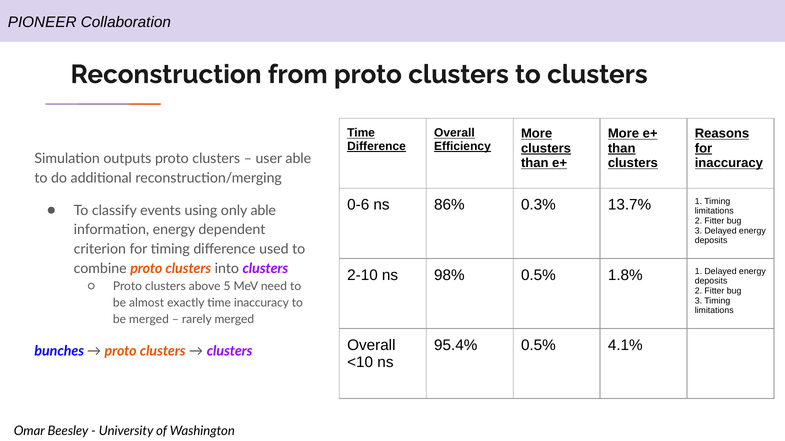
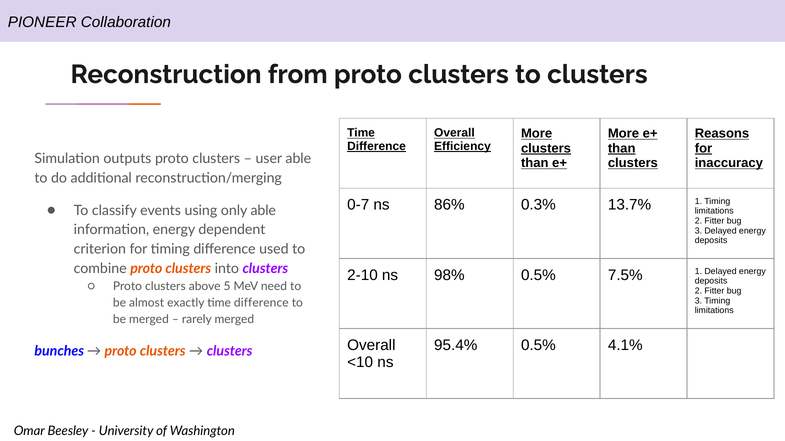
0-6: 0-6 -> 0-7 (358, 205)
1.8%: 1.8% -> 7.5% (625, 275)
exactly time inaccuracy: inaccuracy -> difference (261, 303)
